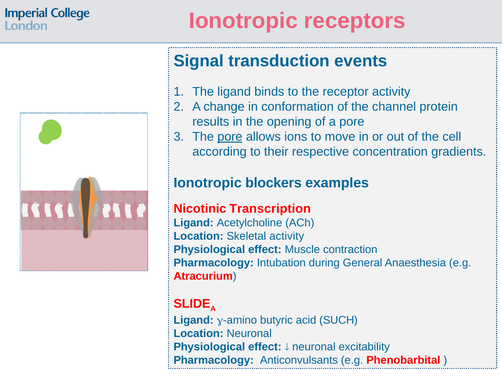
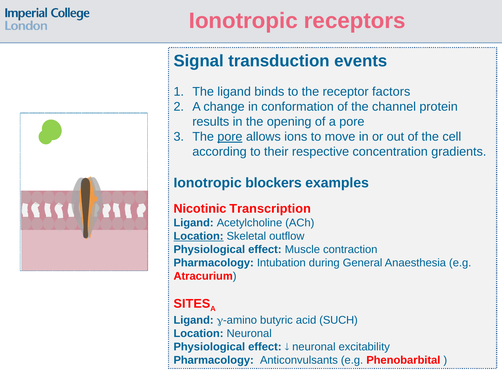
receptor activity: activity -> factors (391, 92)
Location underline: none -> present (199, 236)
Skeletal activity: activity -> outflow (287, 236)
SLIDE: SLIDE -> SITES (192, 304)
